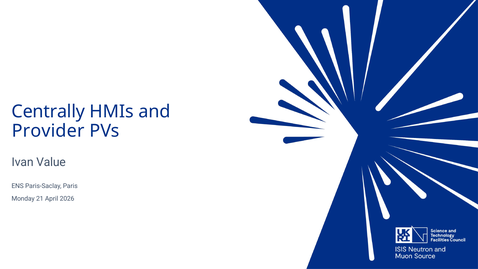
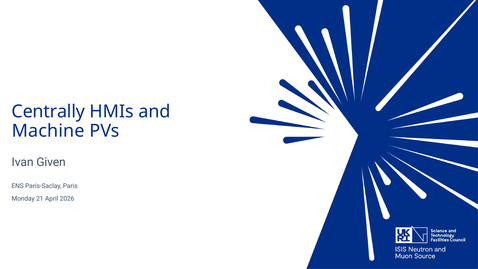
Provider: Provider -> Machine (48, 131)
Value: Value -> Given (51, 162)
